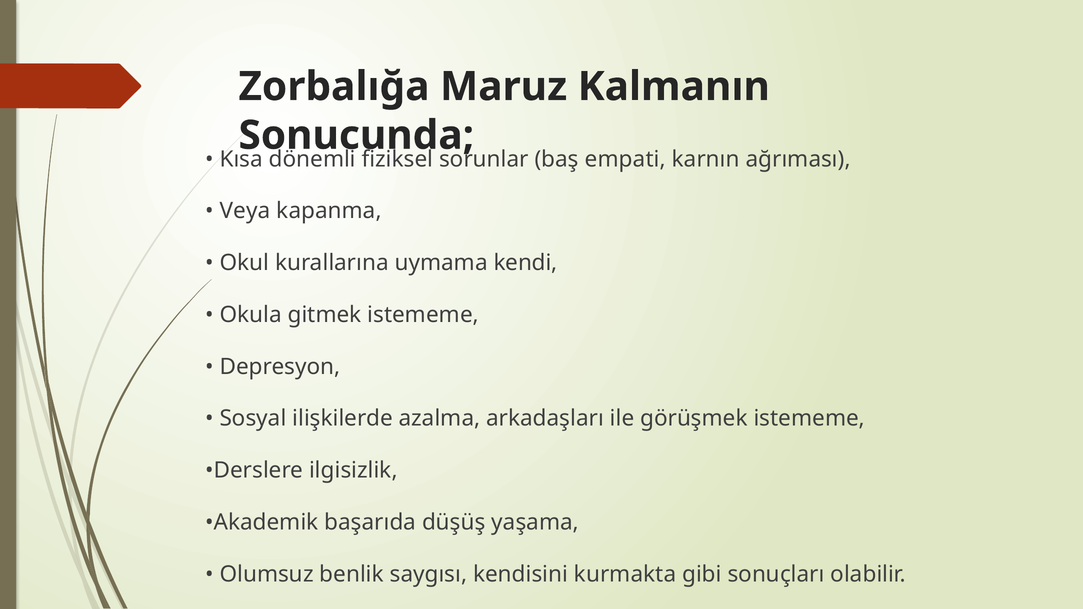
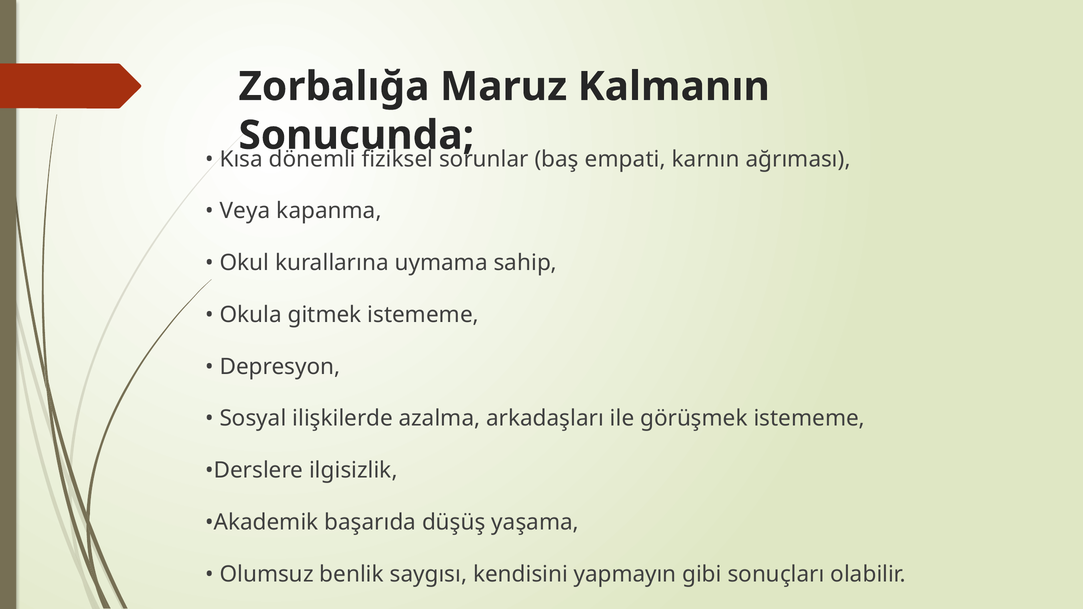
kendi: kendi -> sahip (525, 263)
kurmakta: kurmakta -> yapmayın (625, 574)
